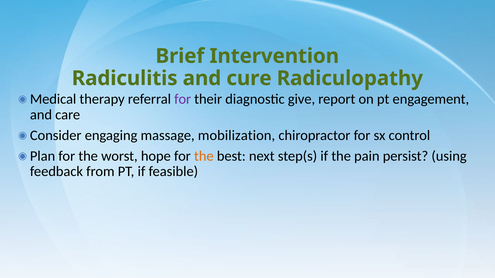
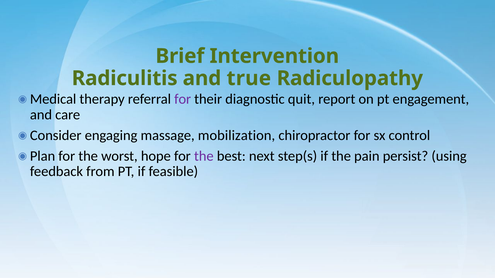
cure: cure -> true (249, 78)
give: give -> quit (301, 99)
the colour: orange -> purple (204, 156)
